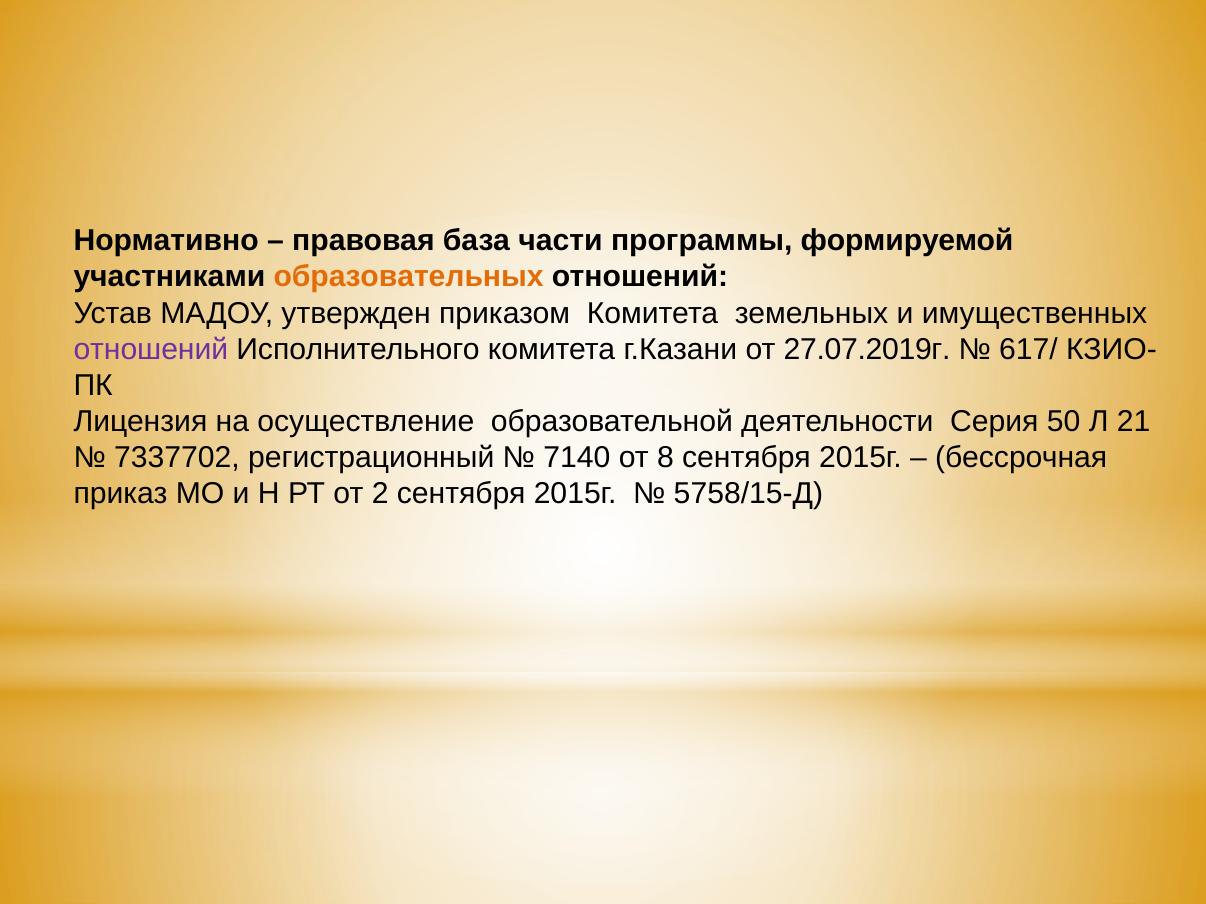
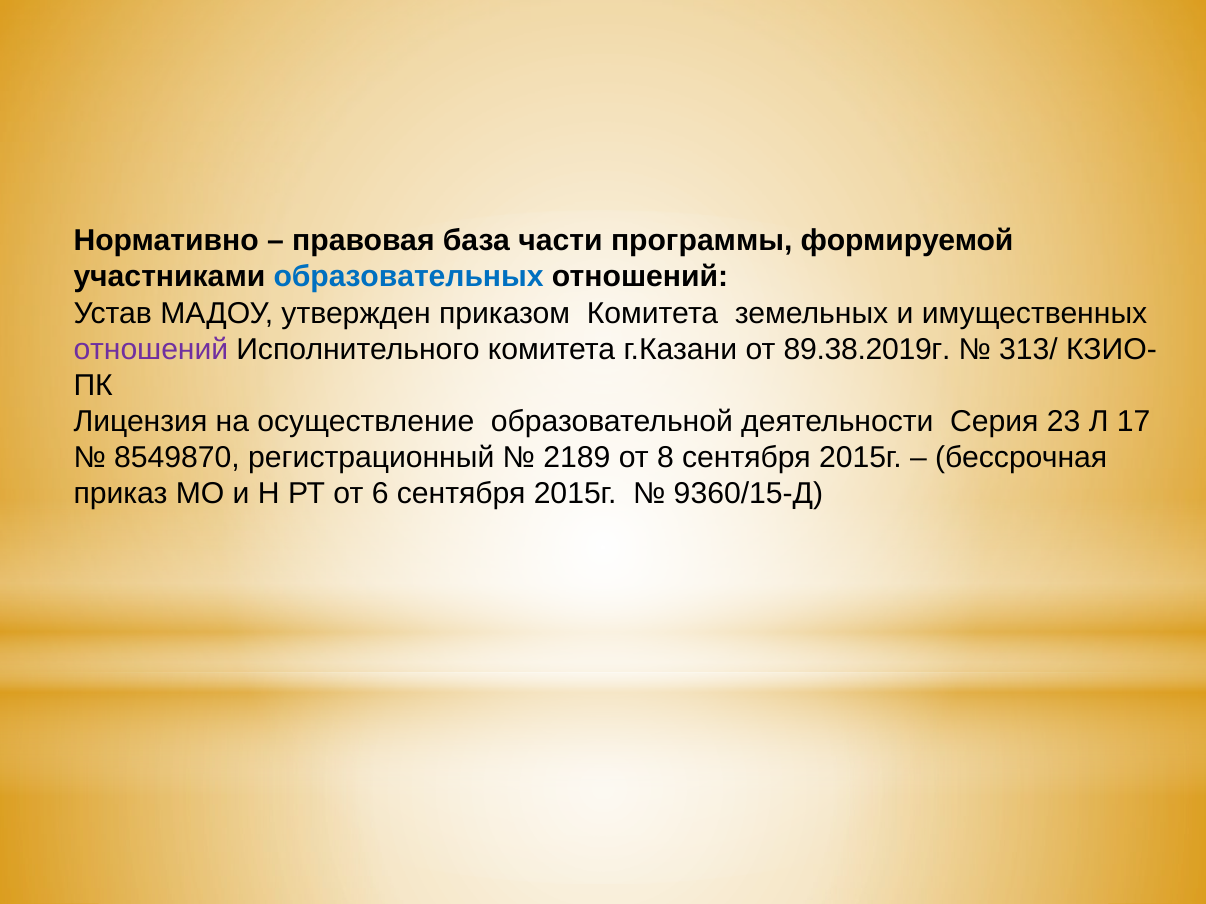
образовательных colour: orange -> blue (409, 277)
27.07.2019г: 27.07.2019г -> 89.38.2019г (867, 349)
617/: 617/ -> 313/ (1028, 349)
50: 50 -> 23 (1064, 422)
21: 21 -> 17 (1134, 422)
7337702: 7337702 -> 8549870 (177, 458)
7140: 7140 -> 2189 (577, 458)
2: 2 -> 6 (380, 494)
5758/15-Д: 5758/15-Д -> 9360/15-Д (748, 494)
